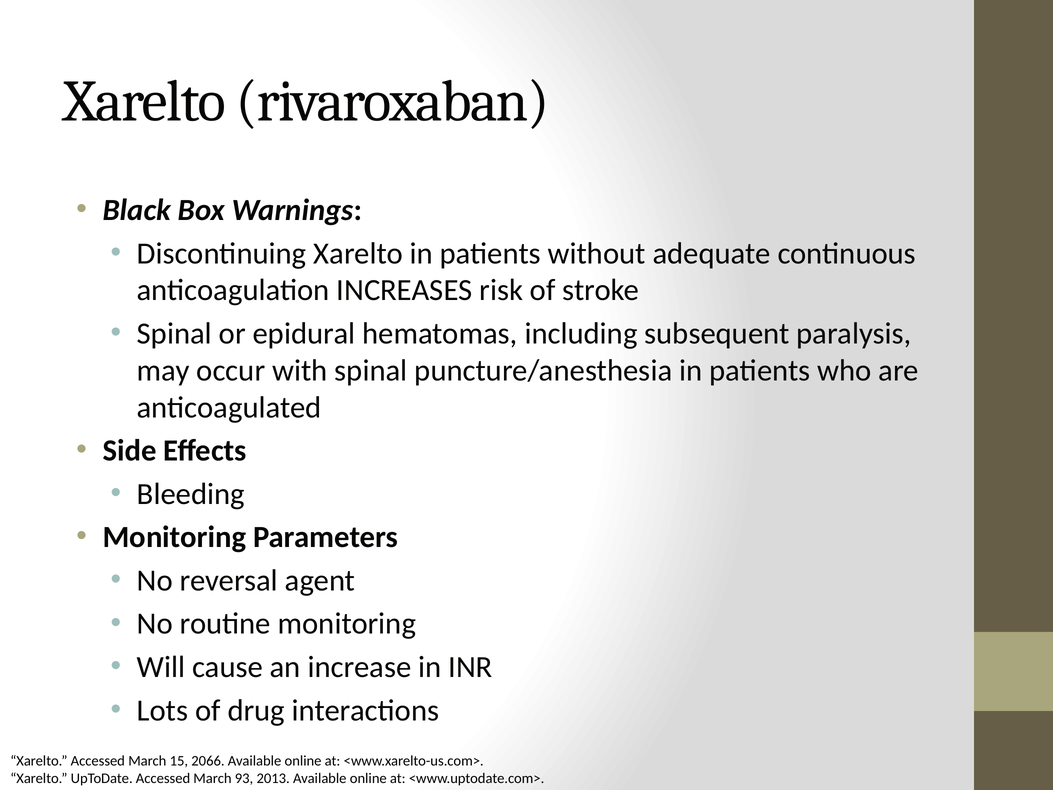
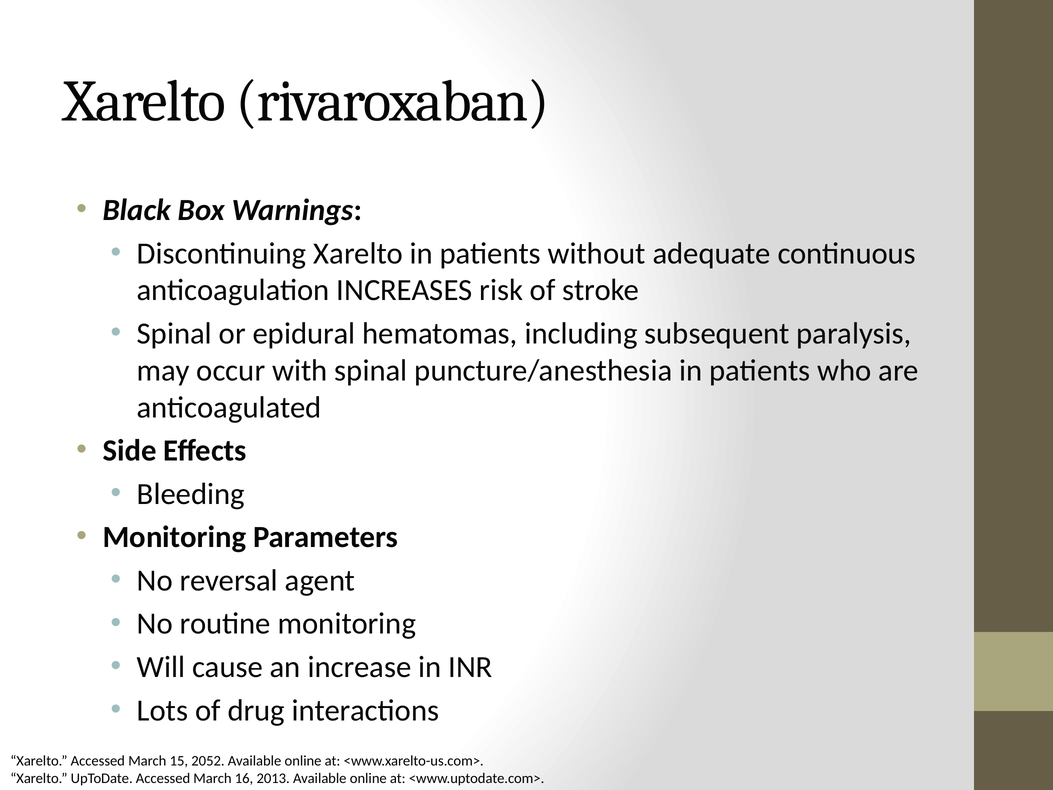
2066: 2066 -> 2052 (208, 761)
93: 93 -> 16 (244, 778)
